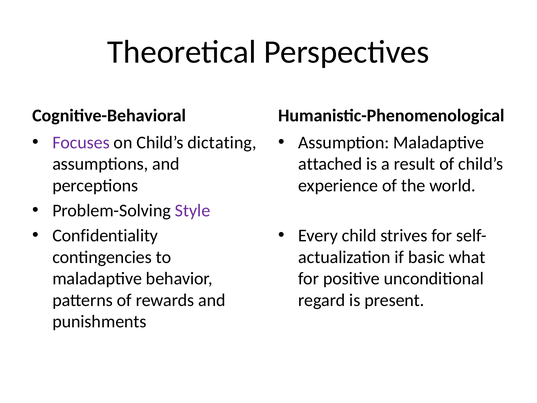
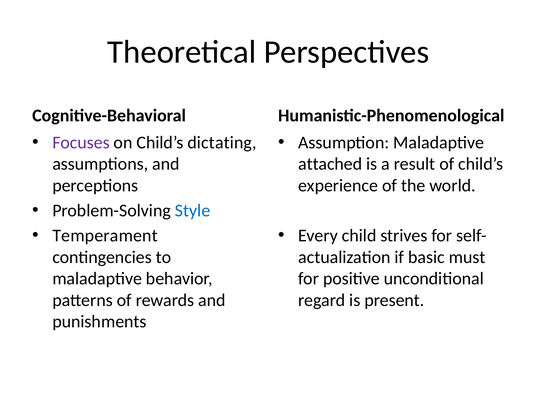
Style colour: purple -> blue (193, 210)
Confidentiality: Confidentiality -> Temperament (105, 235)
what: what -> must (467, 257)
